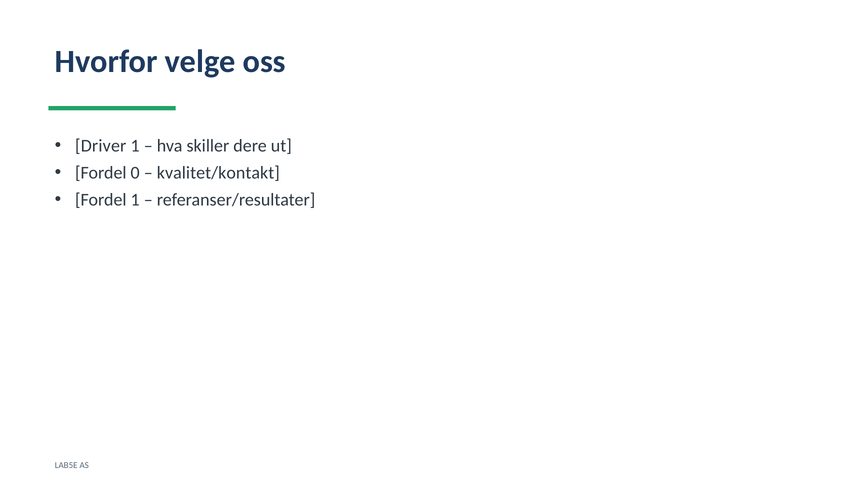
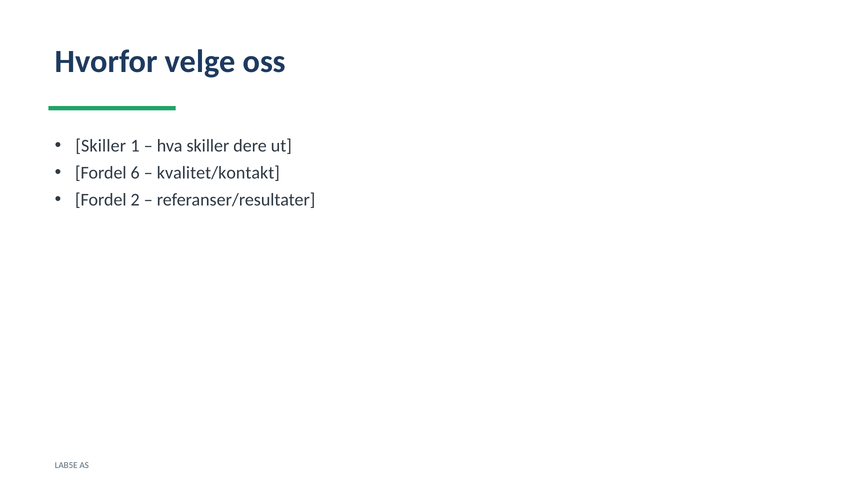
Driver: Driver -> Skiller (101, 146)
0: 0 -> 6 (135, 173)
Fordel 1: 1 -> 2 (135, 200)
